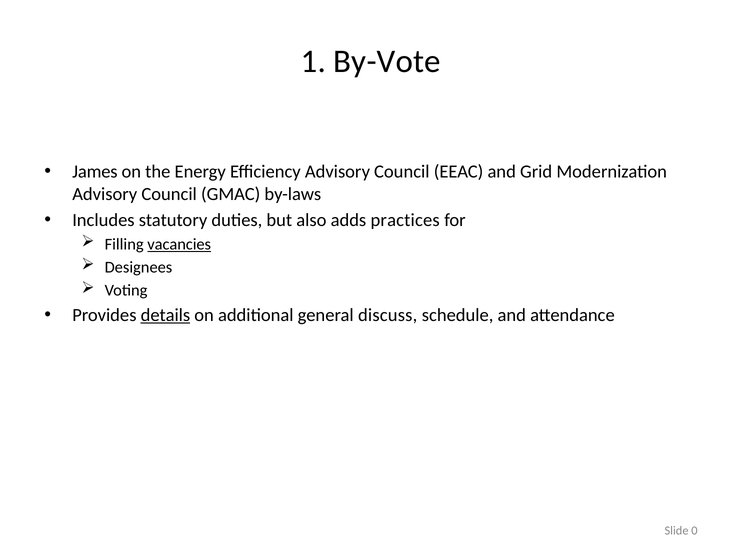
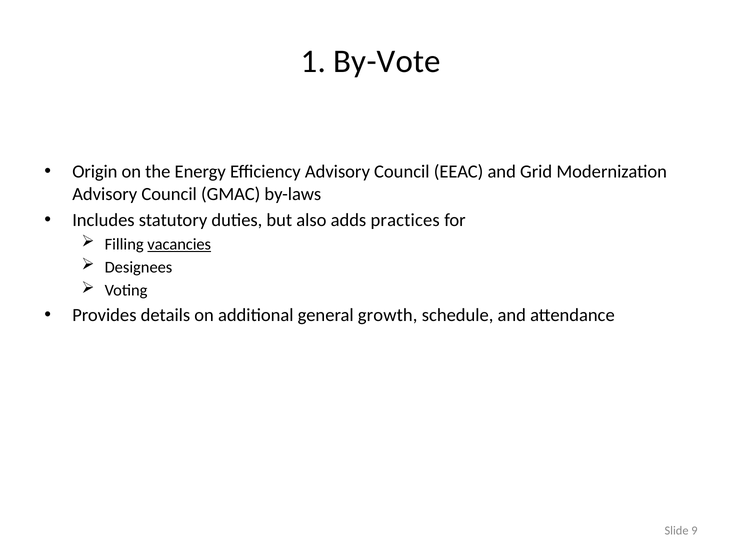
James: James -> Origin (95, 172)
details underline: present -> none (165, 315)
discuss: discuss -> growth (388, 315)
0: 0 -> 9 (694, 531)
